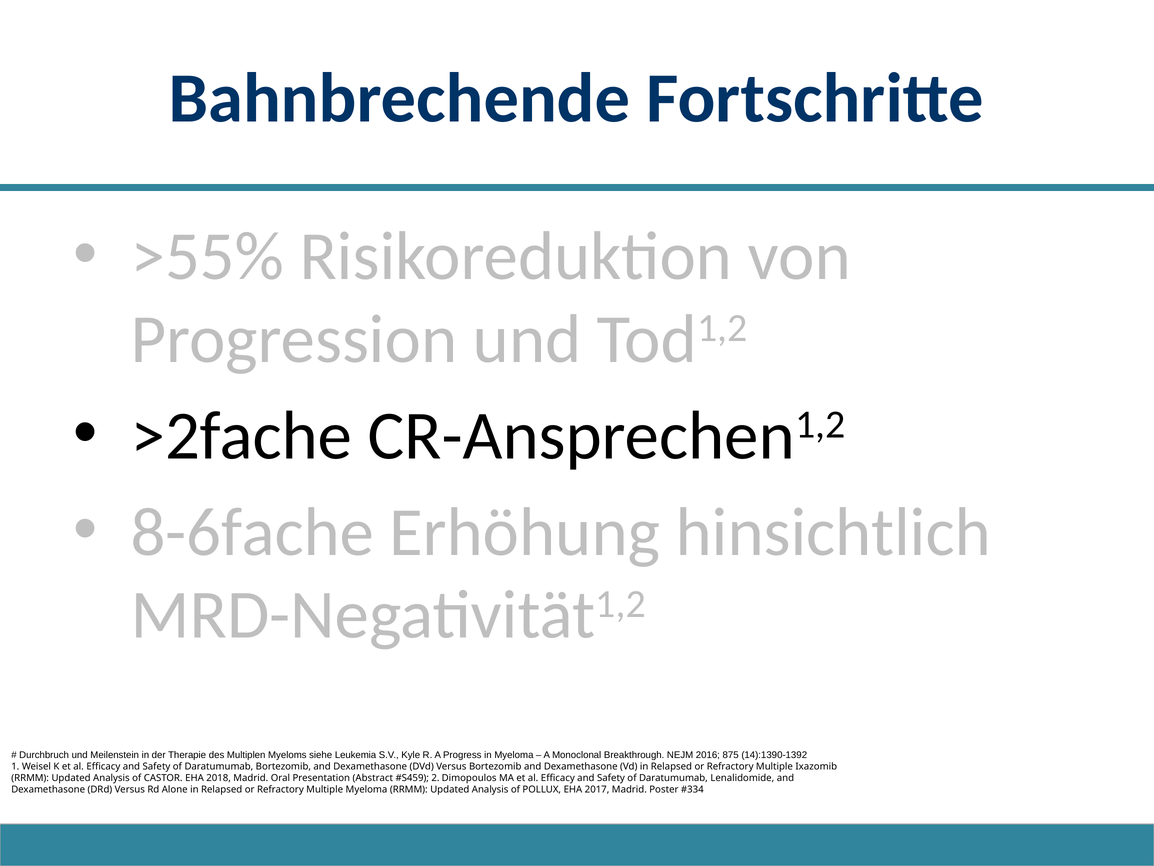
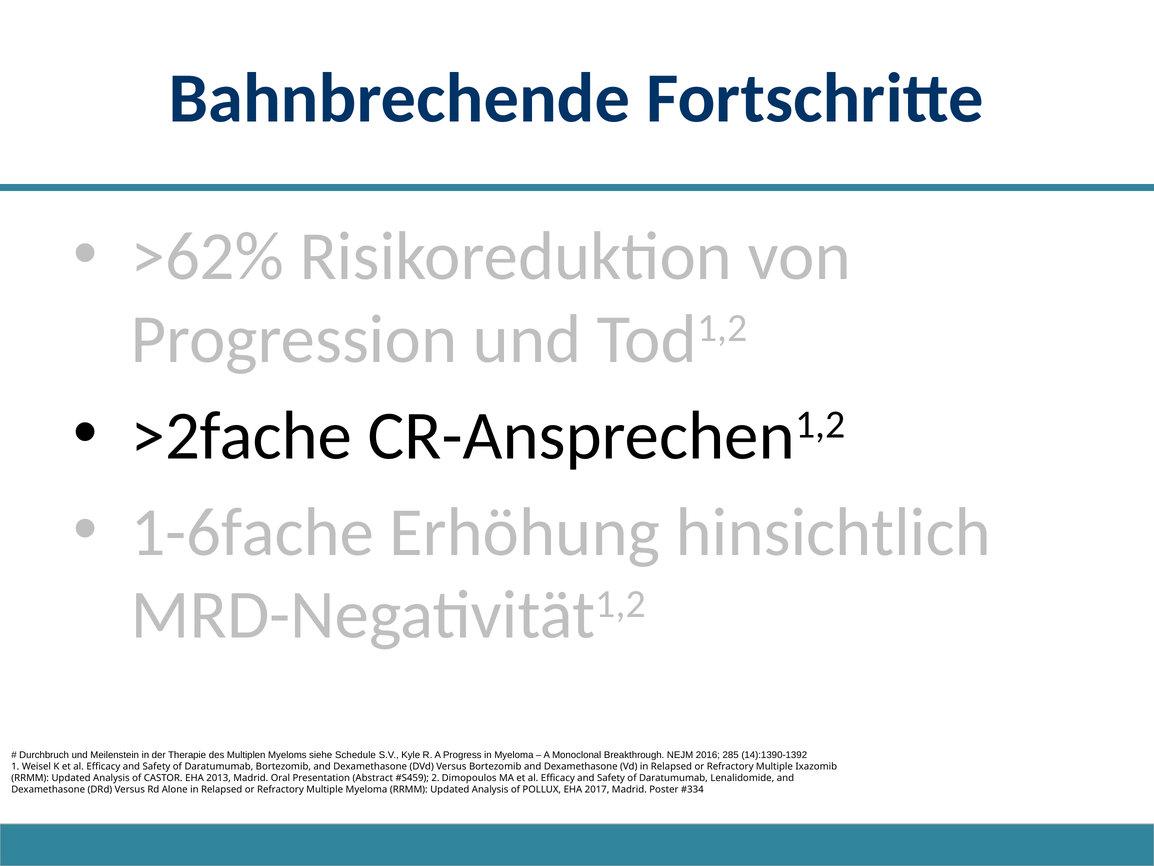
>55%: >55% -> >62% (207, 256)
8-6fache: 8-6fache -> 1-6fache (252, 532)
Leukemia: Leukemia -> Schedule (355, 755)
875: 875 -> 285 (731, 755)
2018: 2018 -> 2013 (219, 778)
